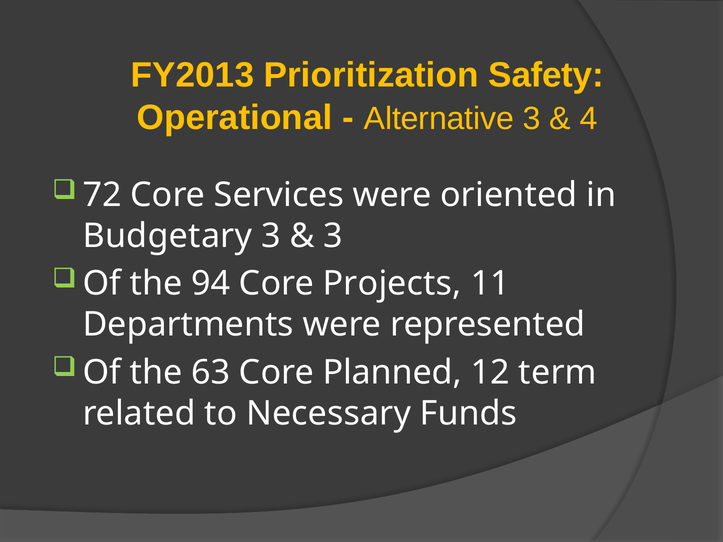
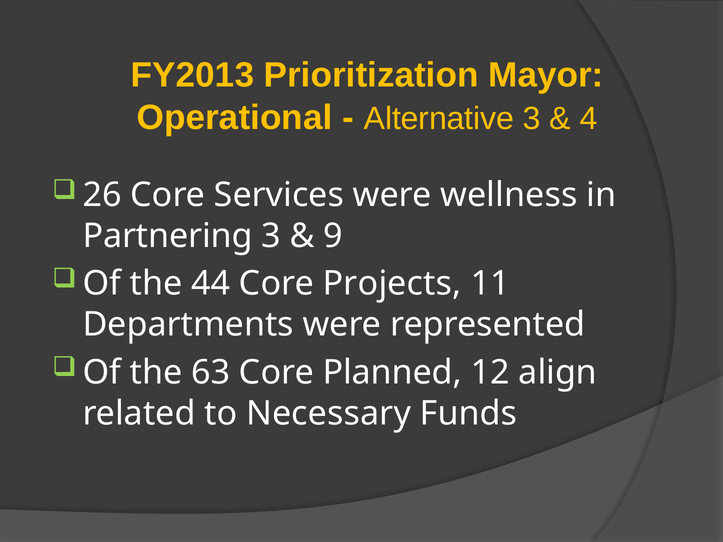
Safety: Safety -> Mayor (546, 75)
72: 72 -> 26 (102, 195)
oriented: oriented -> wellness (509, 195)
Budgetary: Budgetary -> Partnering (168, 236)
3: 3 -> 9 (333, 236)
94: 94 -> 44 (211, 284)
term: term -> align (558, 373)
